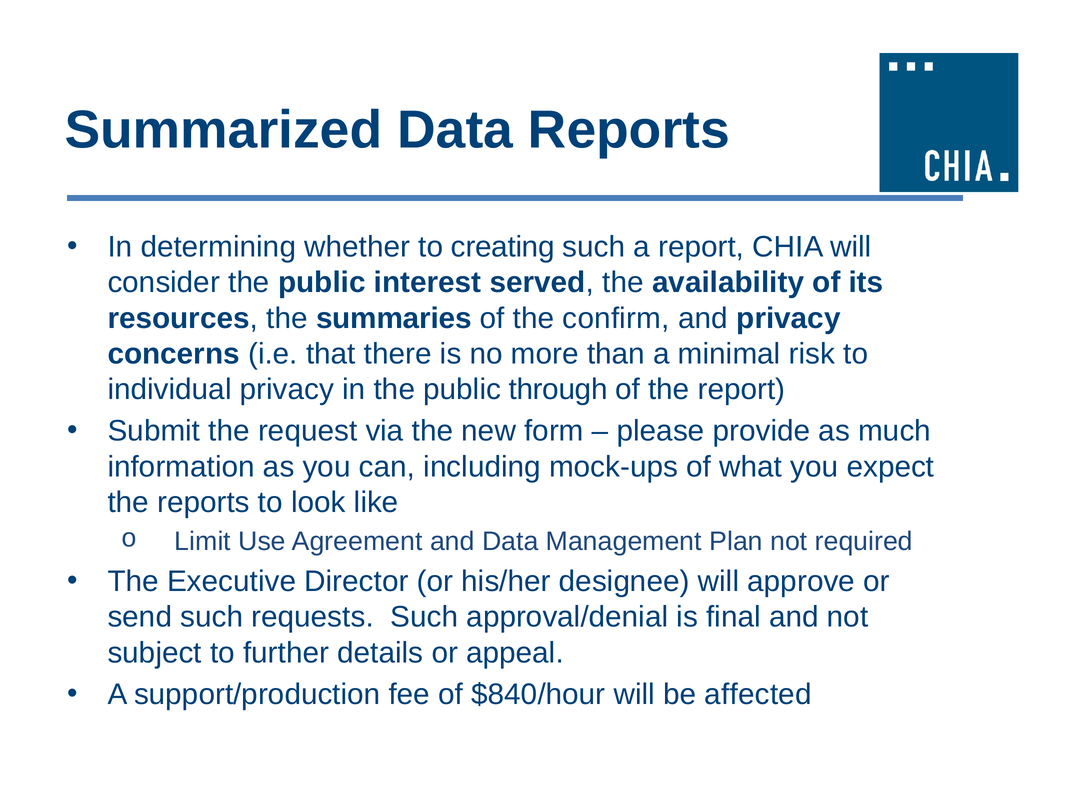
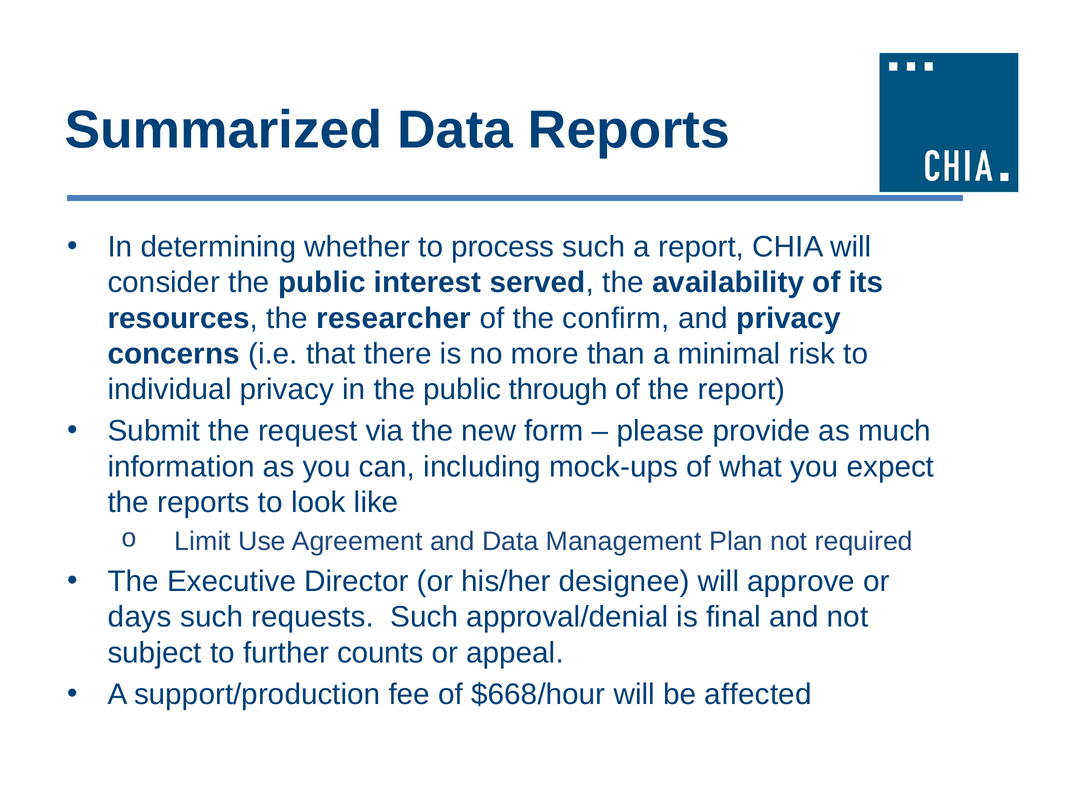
creating: creating -> process (503, 247)
summaries: summaries -> researcher (394, 318)
send: send -> days (140, 618)
details: details -> counts (380, 653)
$840/hour: $840/hour -> $668/hour (538, 695)
